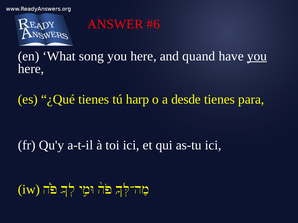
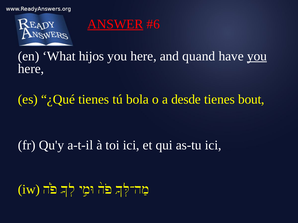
ANSWER underline: none -> present (115, 24)
song: song -> hijos (91, 56)
harp: harp -> bola (137, 99)
para: para -> bout (251, 99)
